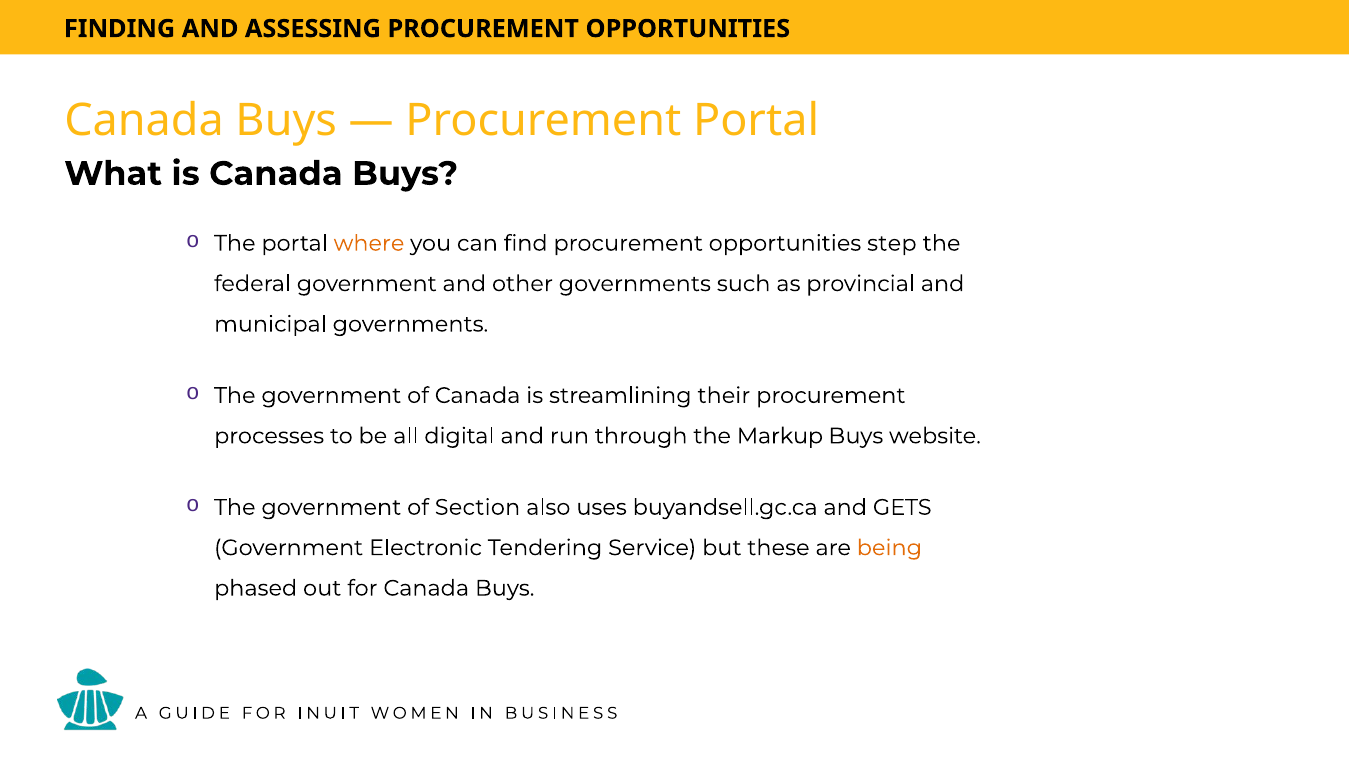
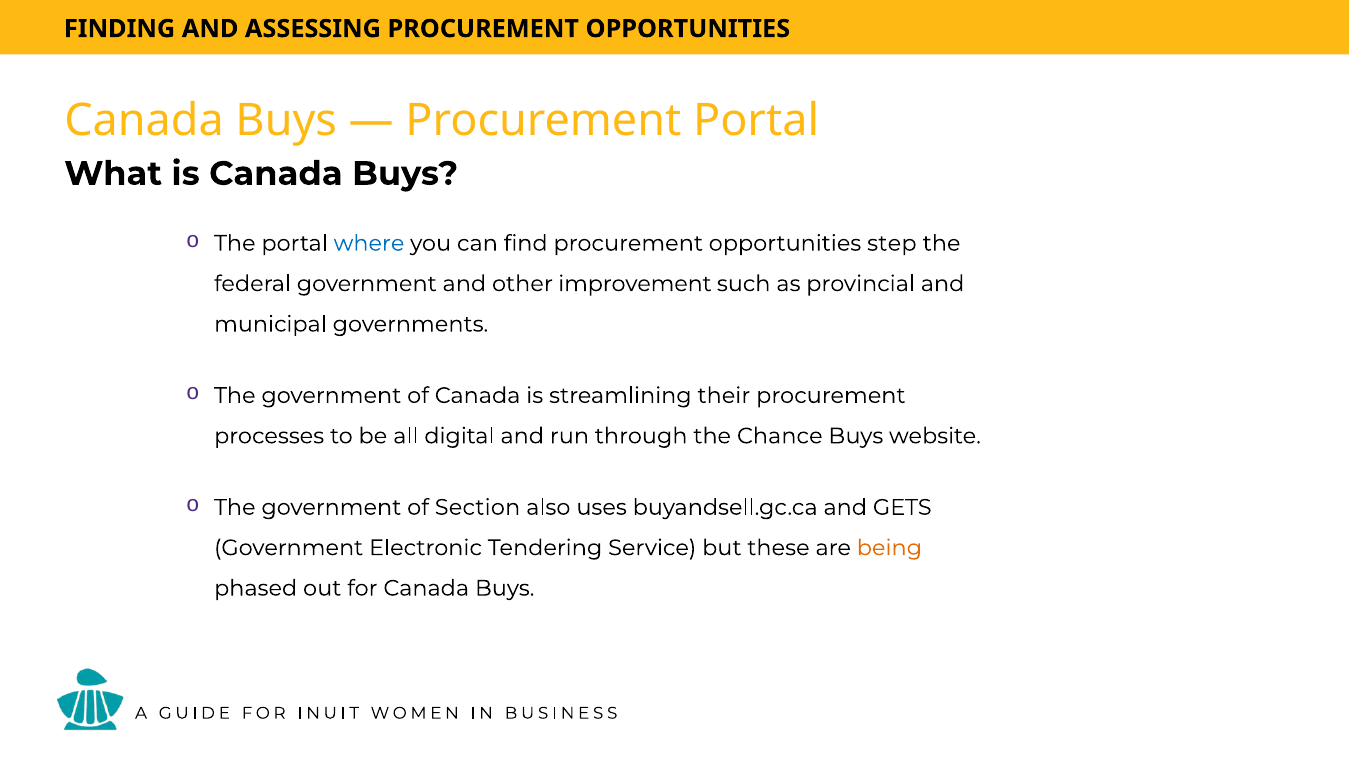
where colour: orange -> blue (369, 243)
other governments: governments -> improvement (635, 284)
Markup: Markup -> Chance (780, 436)
